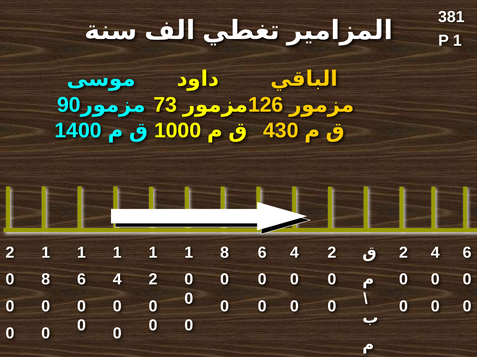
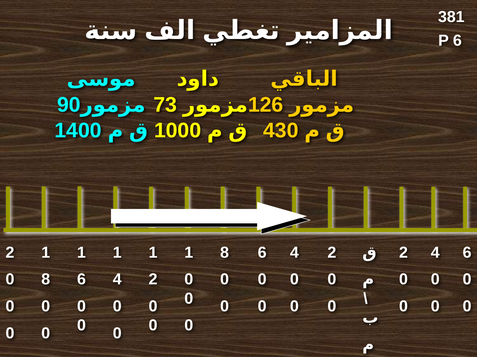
P 1: 1 -> 6 (457, 41)
